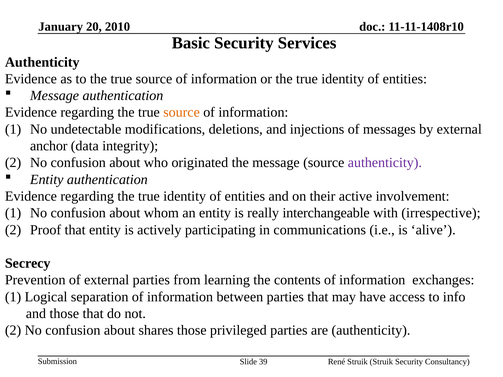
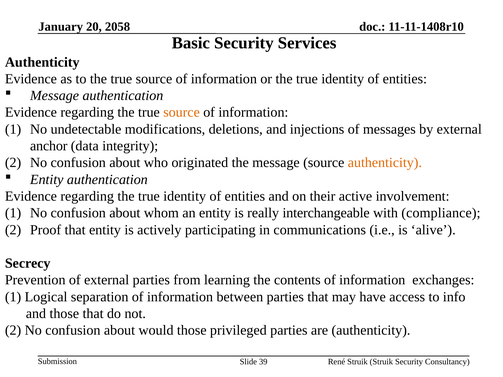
2010: 2010 -> 2058 (118, 27)
authenticity colour: purple -> orange (385, 163)
irrespective: irrespective -> compliance (441, 213)
shares: shares -> would (156, 331)
